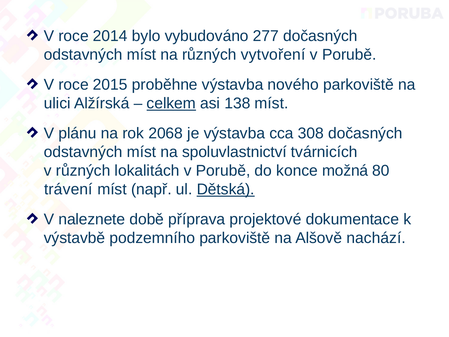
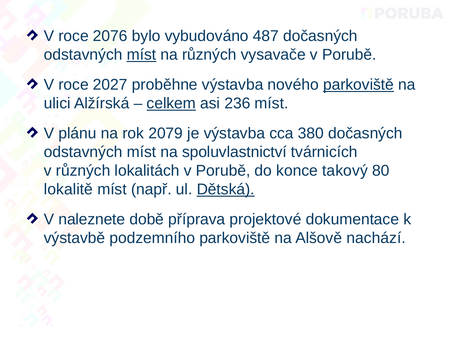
2014: 2014 -> 2076 (110, 36)
277: 277 -> 487 (266, 36)
míst underline: none -> present (141, 55)
vytvoření: vytvoření -> vysavače (273, 55)
2015: 2015 -> 2027 (110, 85)
parkoviště underline: none -> present (359, 85)
138: 138 -> 236 (237, 103)
2068: 2068 -> 2079 (166, 133)
308: 308 -> 380 (311, 133)
možná: možná -> takový (345, 171)
trávení: trávení -> lokalitě (68, 189)
